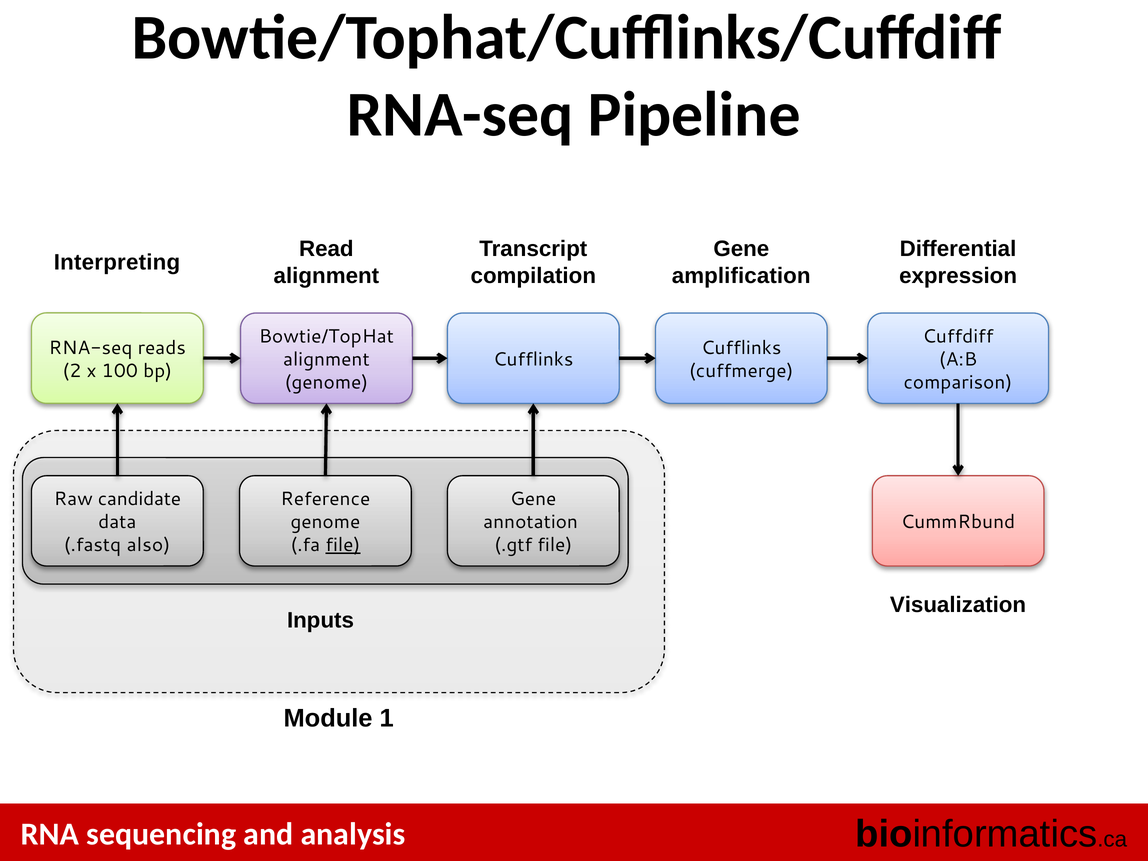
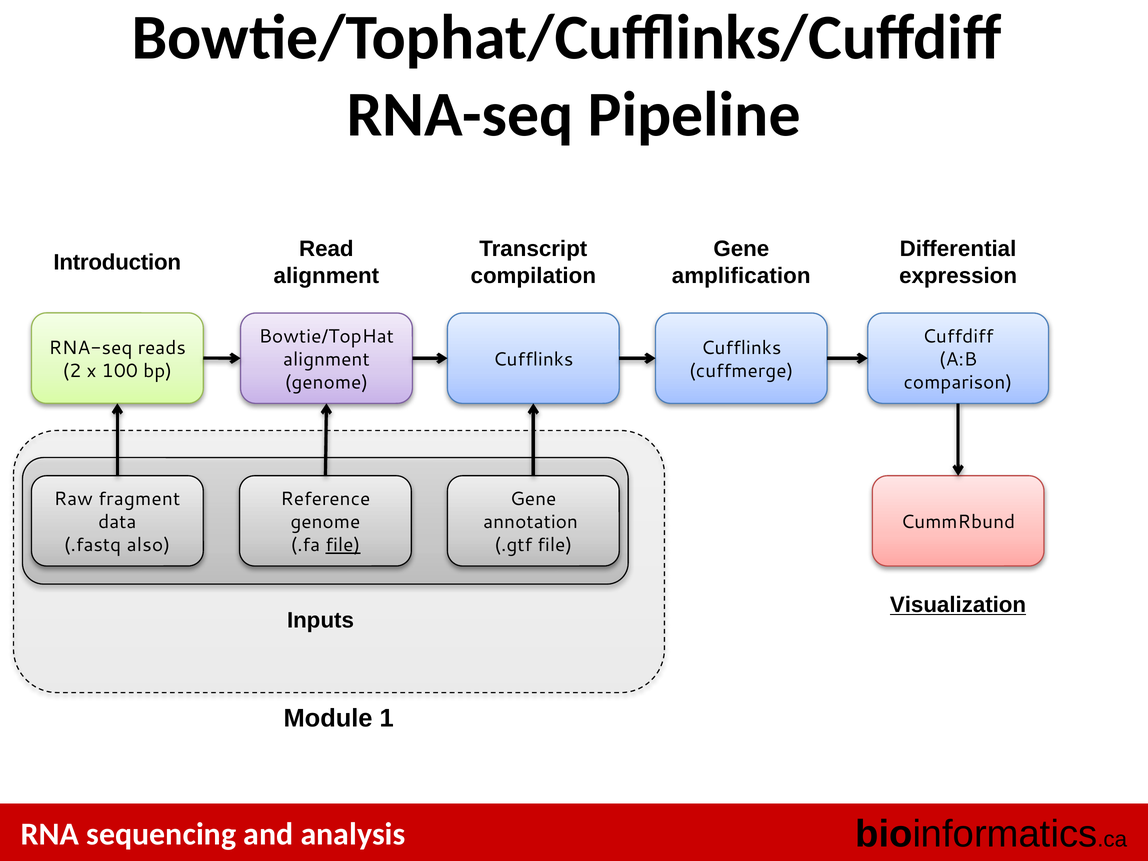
Interpreting: Interpreting -> Introduction (117, 262)
candidate: candidate -> fragment (139, 499)
Visualization underline: none -> present (958, 605)
